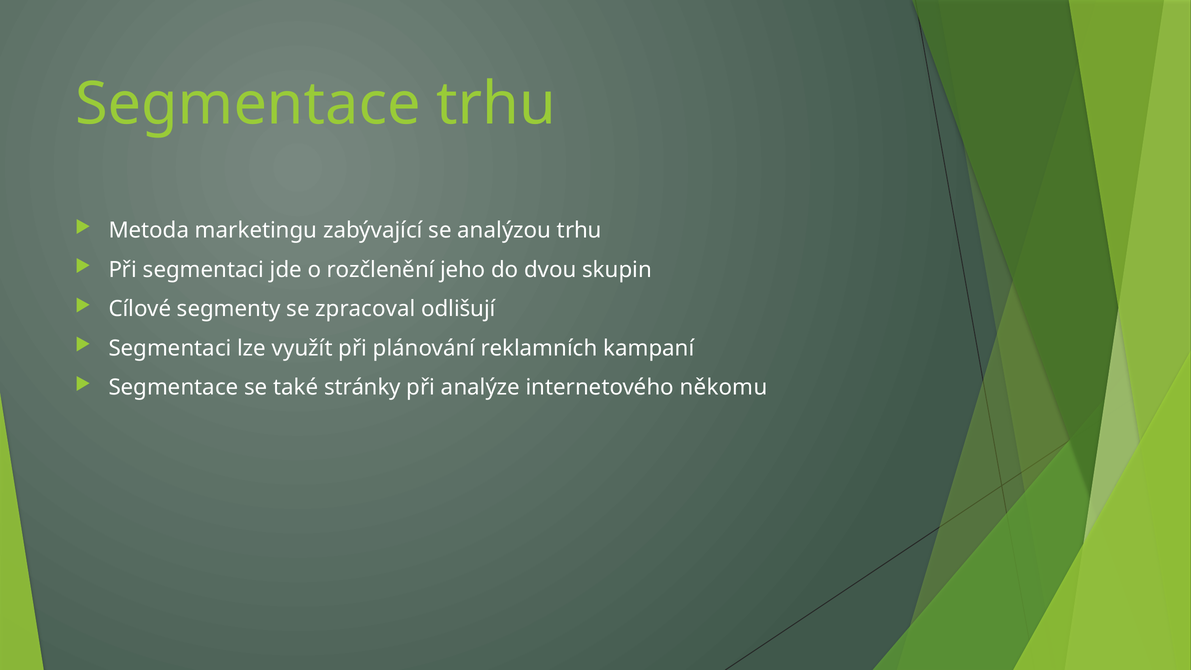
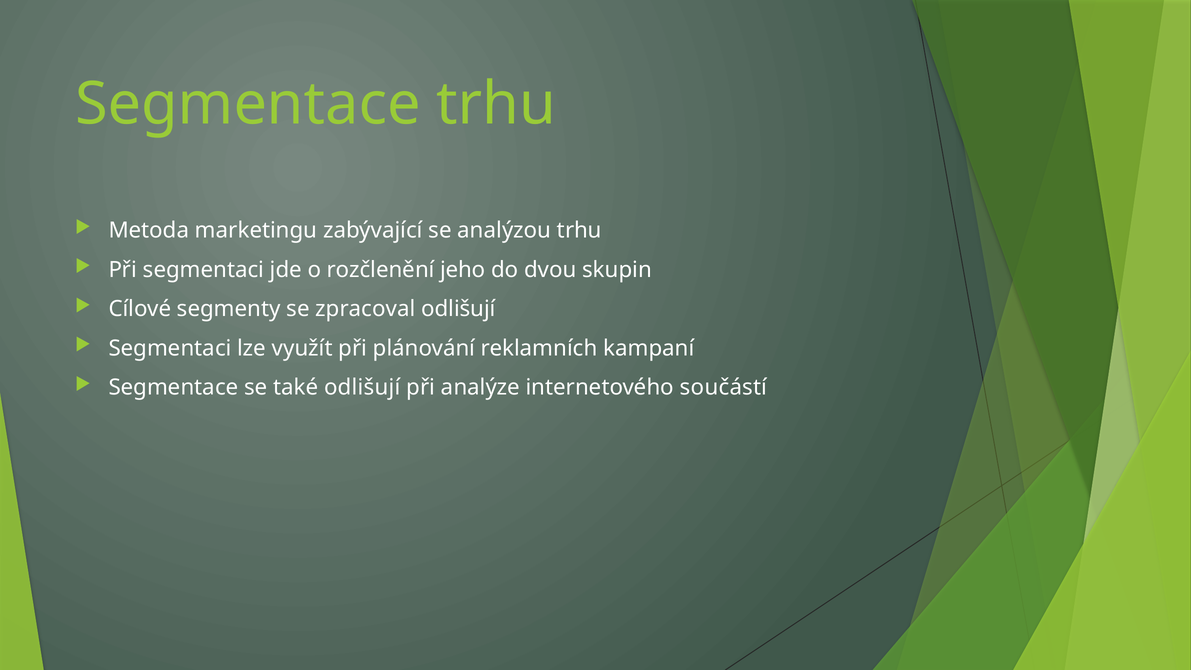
také stránky: stránky -> odlišují (362, 387)
někomu: někomu -> součástí (724, 387)
